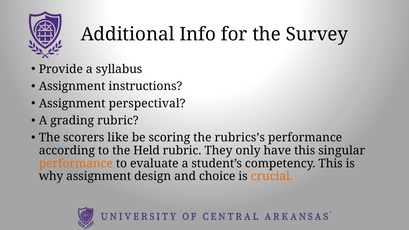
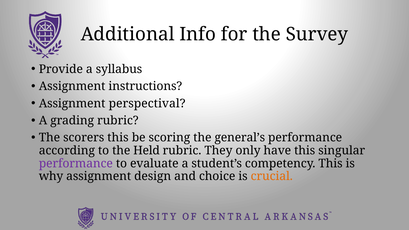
scorers like: like -> this (118, 138)
rubrics’s: rubrics’s -> general’s (240, 138)
performance colour: orange -> purple (76, 164)
